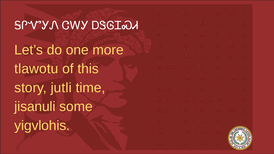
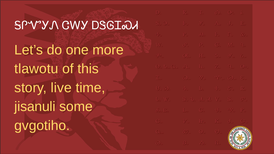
jutli: jutli -> live (61, 88)
yigvlohis: yigvlohis -> gvgotiho (42, 126)
